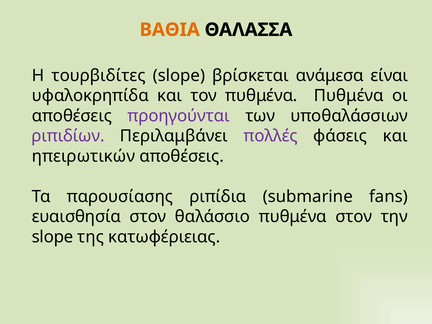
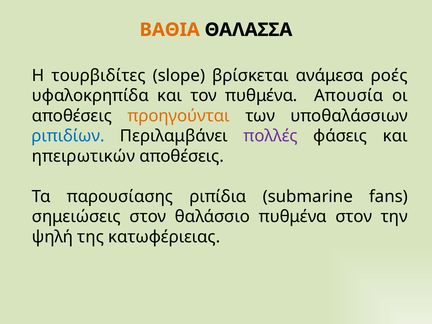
είναι: είναι -> ροές (389, 76)
πυθμένα Πυθμένα: Πυθμένα -> Απουσία (349, 96)
προηγούνται colour: purple -> orange (179, 116)
ριπιδίων colour: purple -> blue (68, 136)
ευαισθησία: ευαισθησία -> σημειώσεις (76, 217)
slope: slope -> ψηλή (53, 237)
